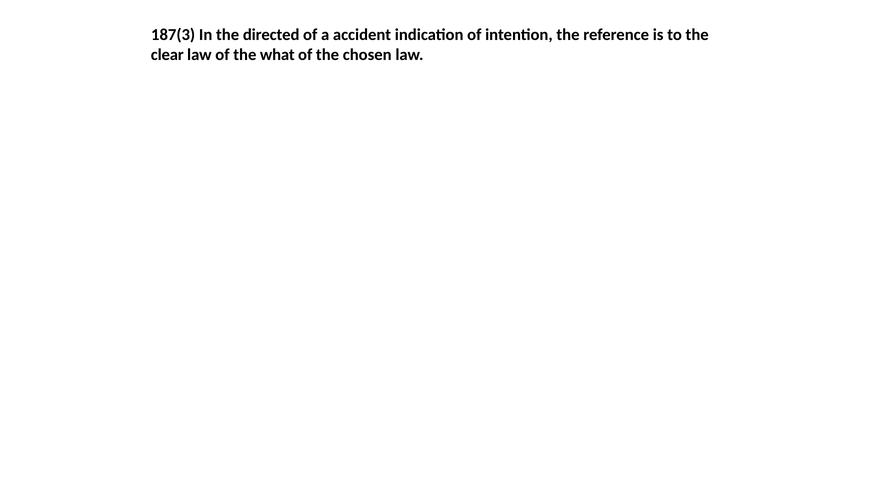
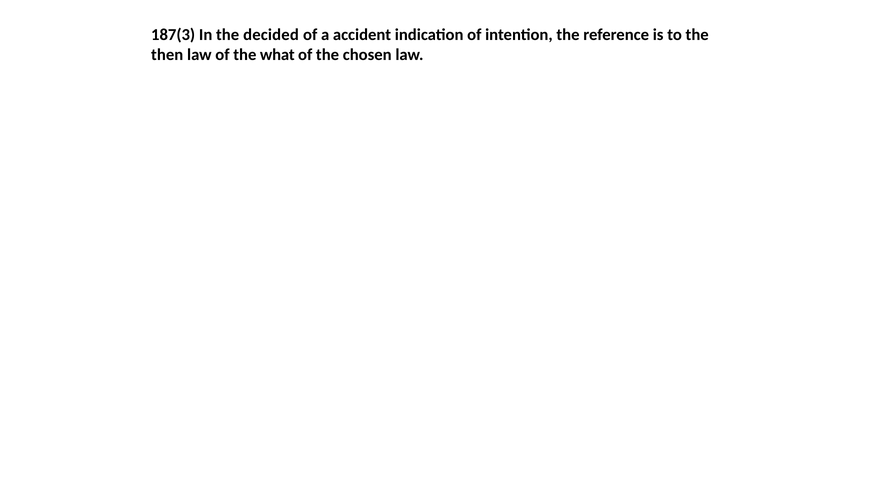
directed: directed -> decided (271, 35)
clear: clear -> then (167, 55)
